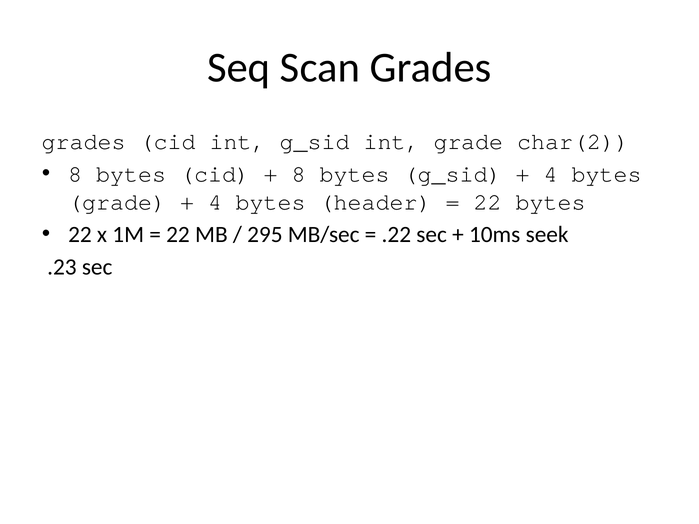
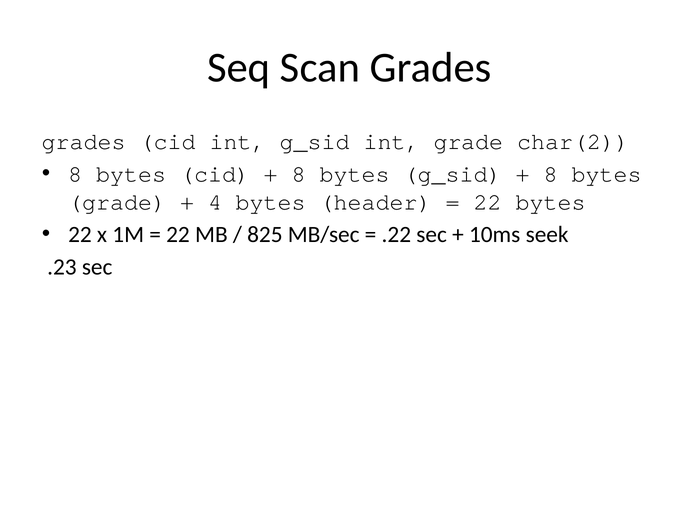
4: 4 -> 8 (551, 174)
295: 295 -> 825 (265, 235)
